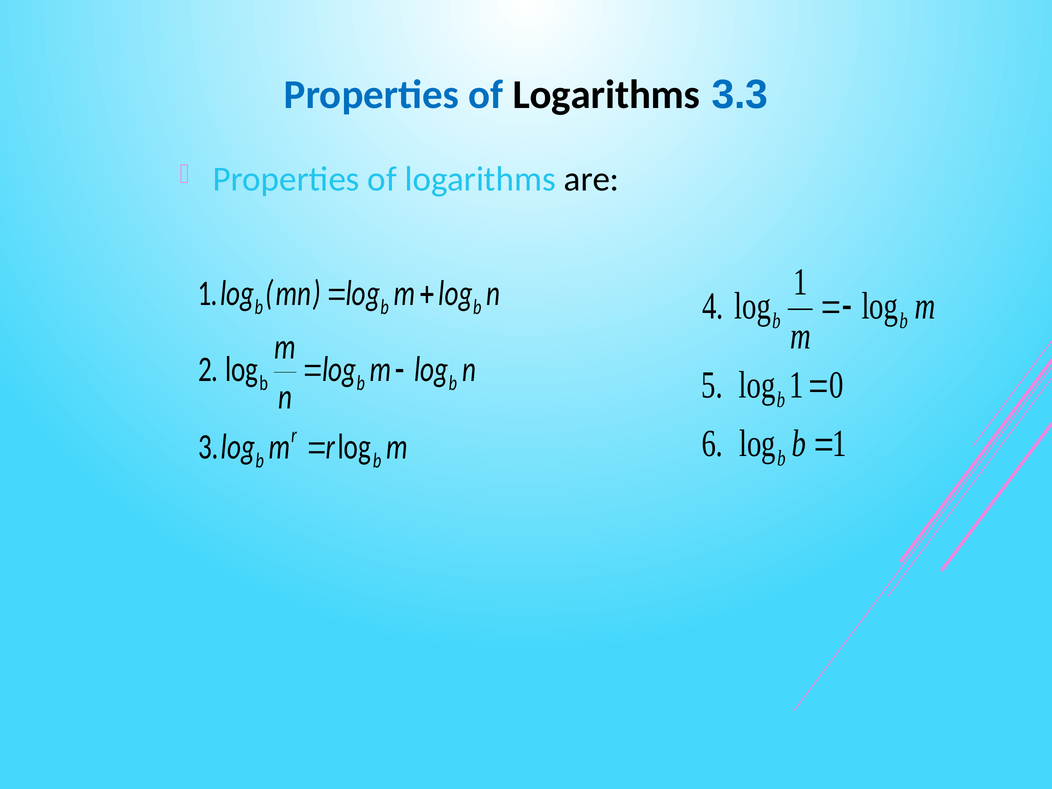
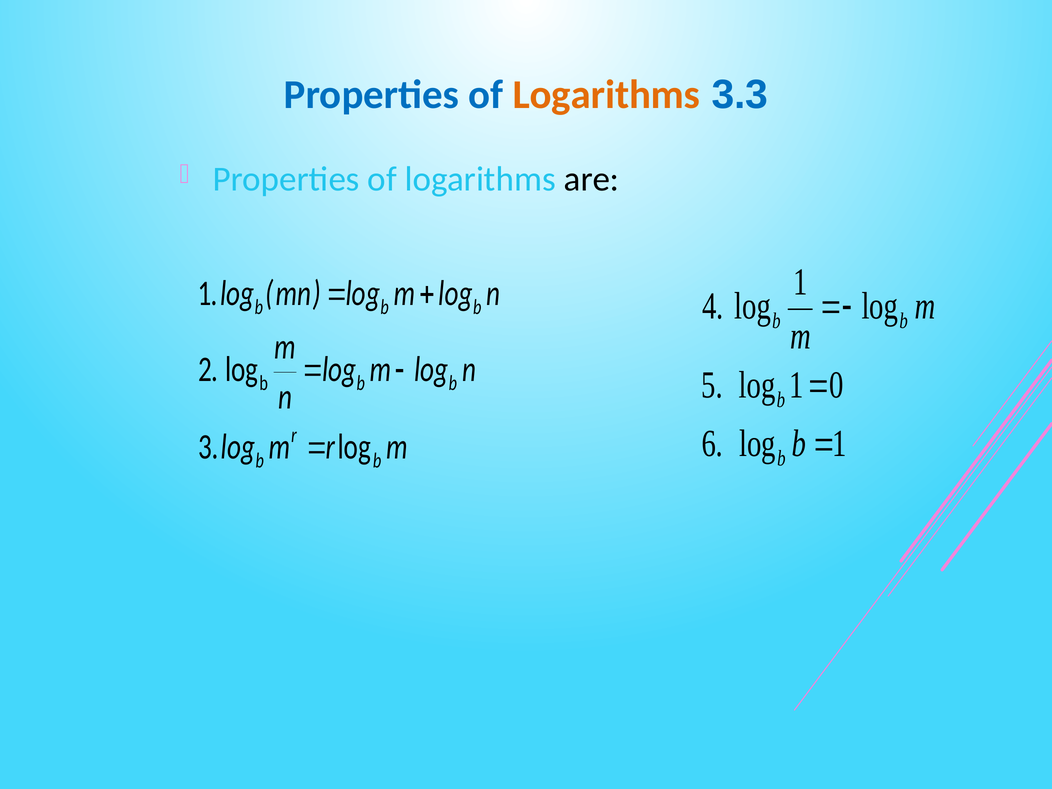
Logarithms colour: black -> orange (606, 95)
